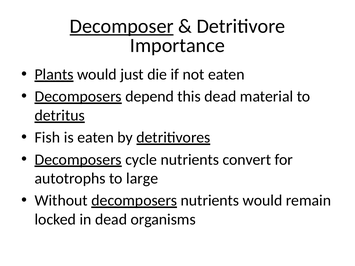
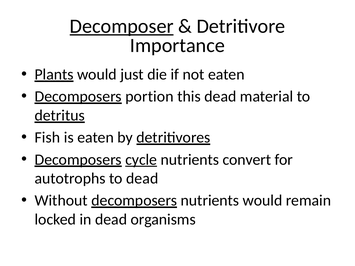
depend: depend -> portion (150, 97)
cycle underline: none -> present (141, 160)
to large: large -> dead (142, 179)
